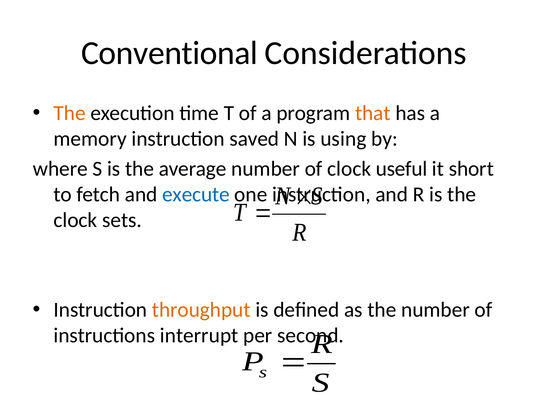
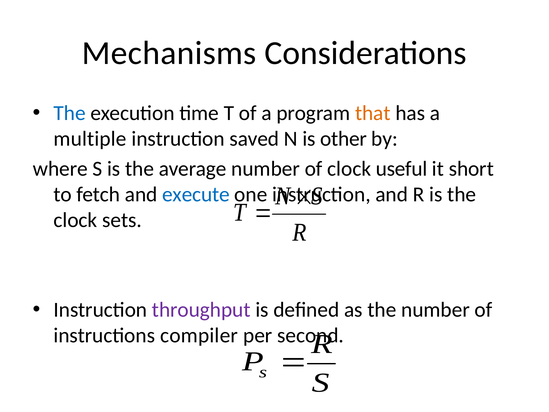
Conventional: Conventional -> Mechanisms (169, 53)
The colour: orange -> blue (70, 113)
memory: memory -> multiple (90, 139)
using: using -> other (344, 139)
throughput colour: orange -> purple (201, 310)
interrupt: interrupt -> compiler (199, 335)
